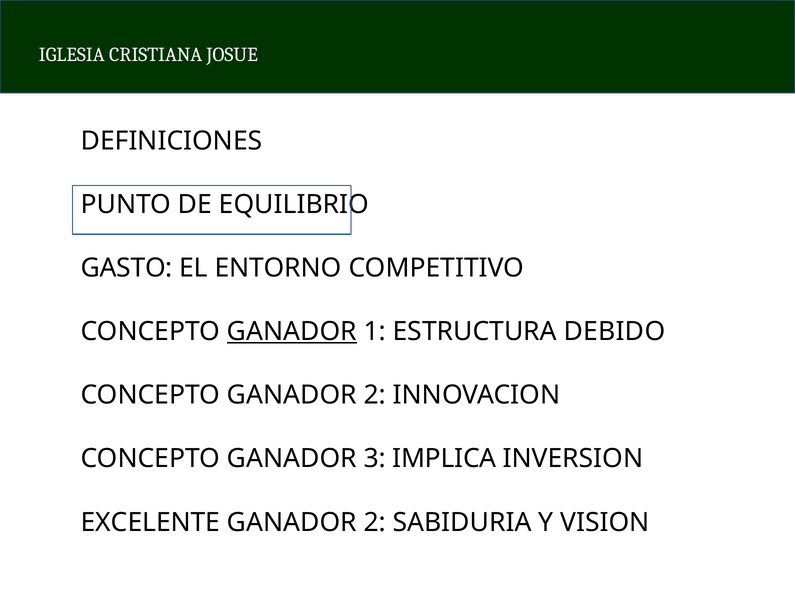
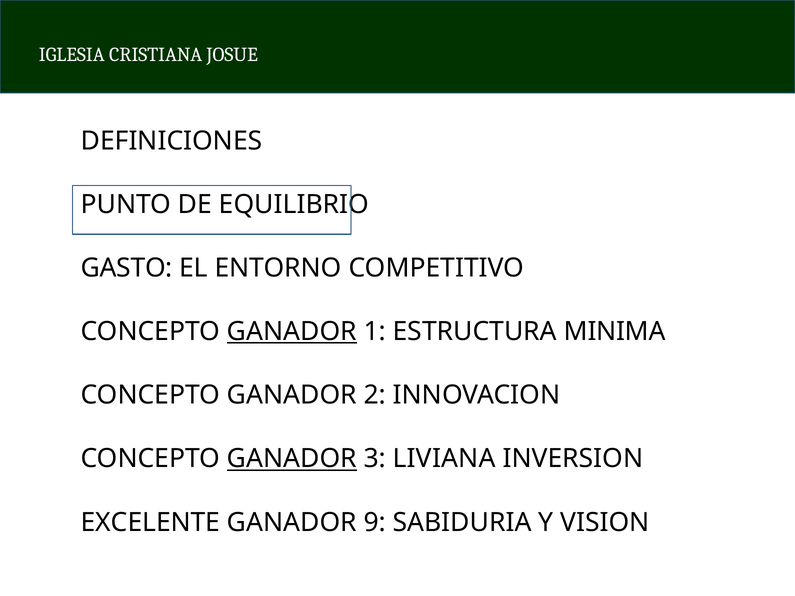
DEBIDO: DEBIDO -> MINIMA (615, 332)
GANADOR underline: none -> present (292, 459)
IMPLICA: IMPLICA -> LIVIANA (444, 459)
2: 2 -> 9 (375, 522)
